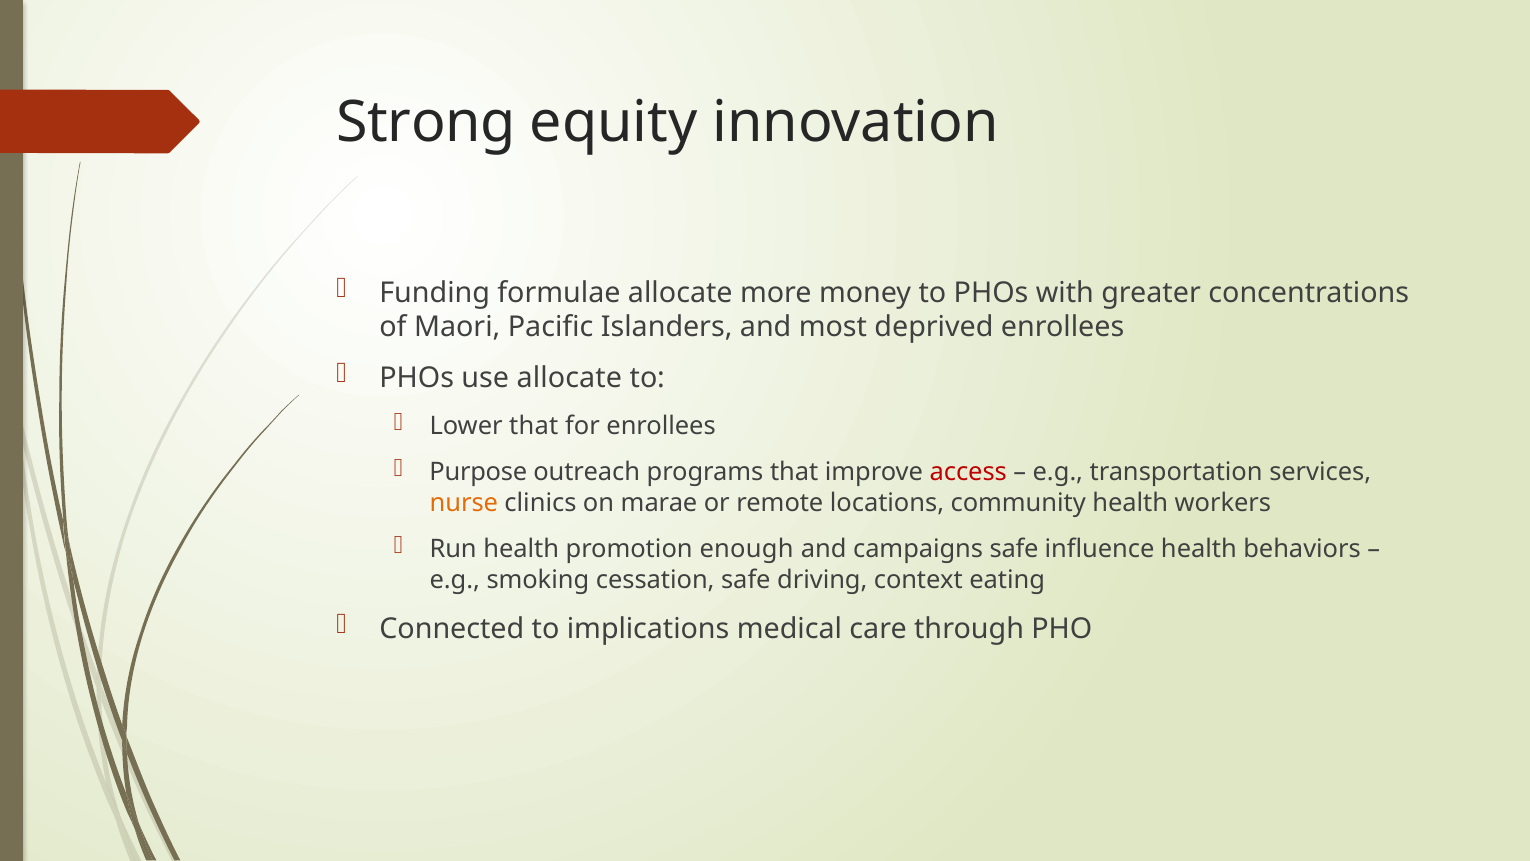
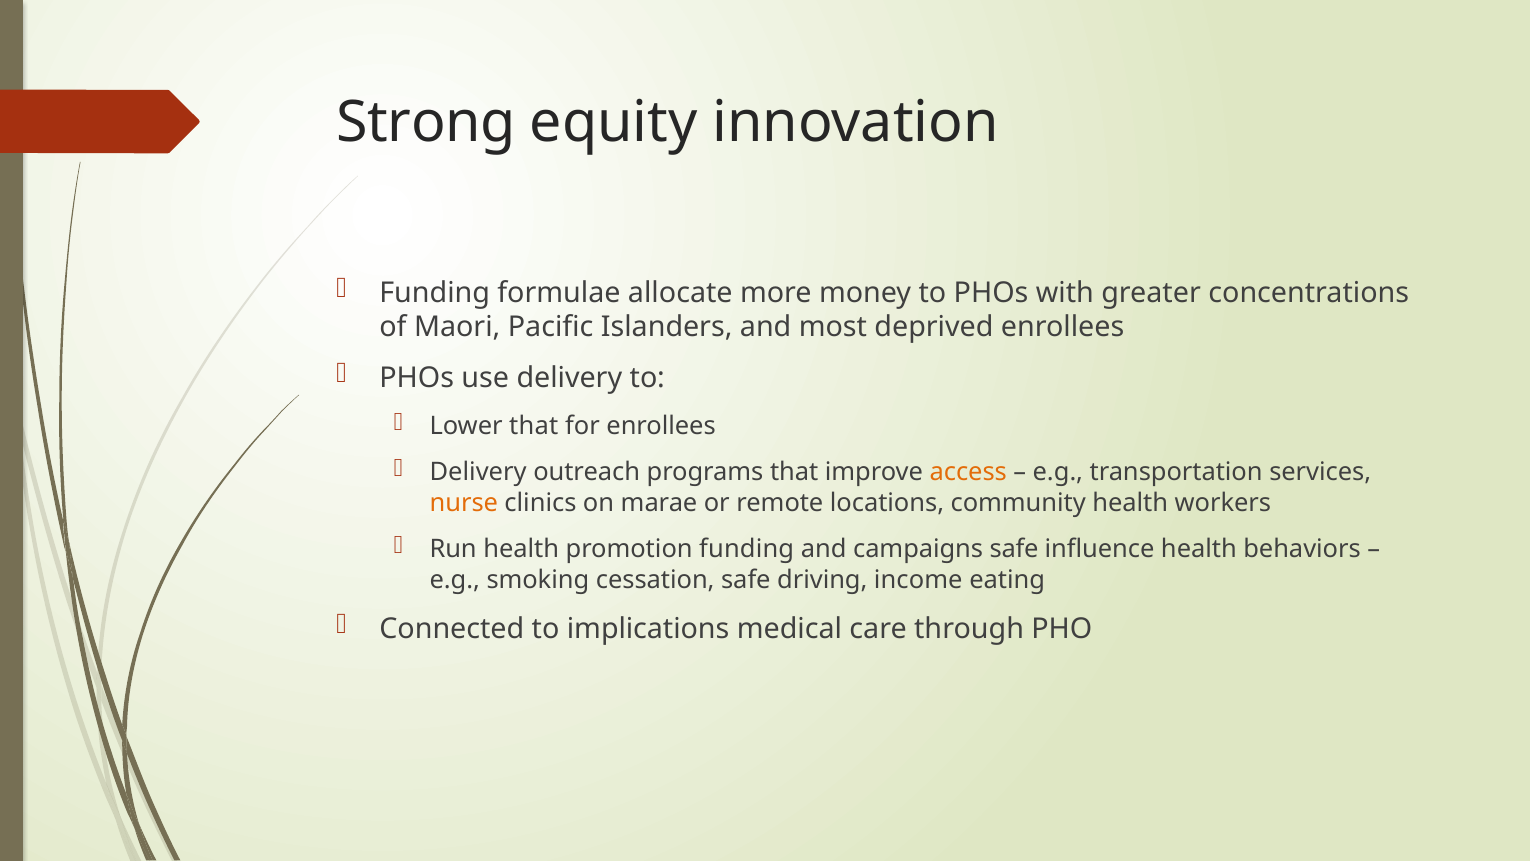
use allocate: allocate -> delivery (569, 378)
Purpose: Purpose -> Delivery (478, 472)
access colour: red -> orange (968, 472)
promotion enough: enough -> funding (747, 549)
context: context -> income (918, 580)
